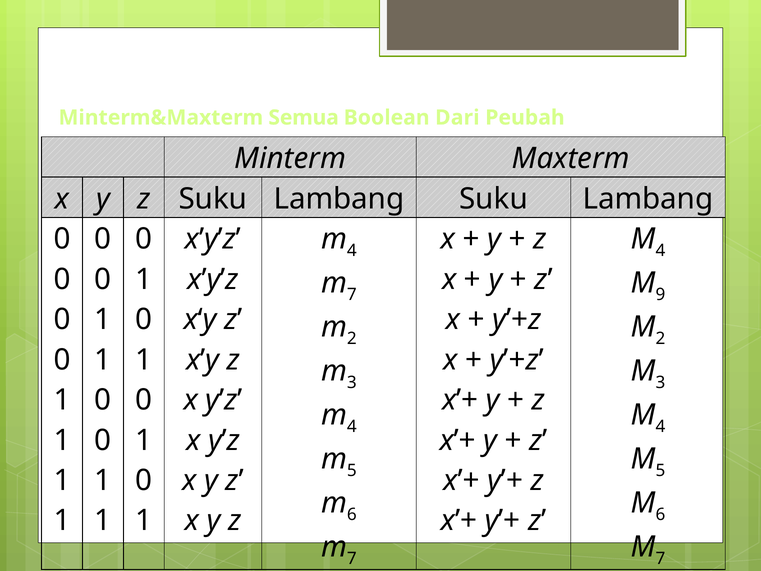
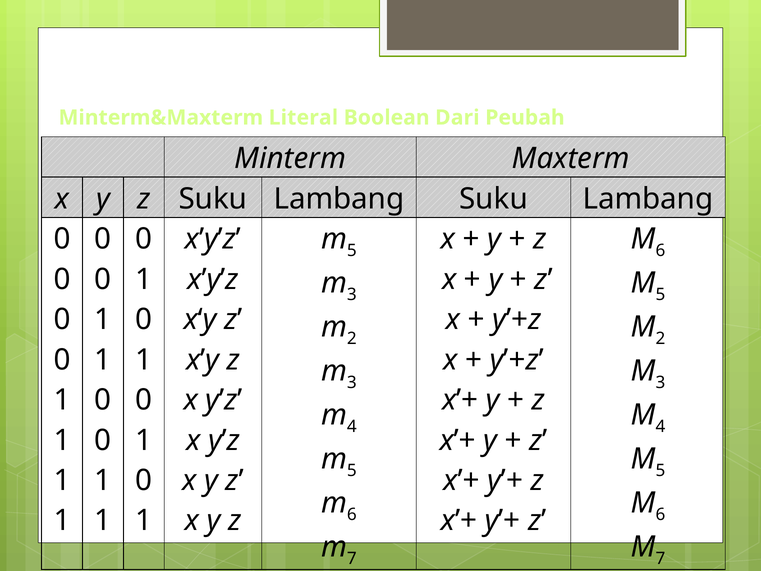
Semua: Semua -> Literal (303, 118)
4: 4 -> 5 (352, 251)
4: 4 -> 6 (660, 251)
7: 7 -> 3 (352, 295)
9: 9 -> 5 (660, 295)
